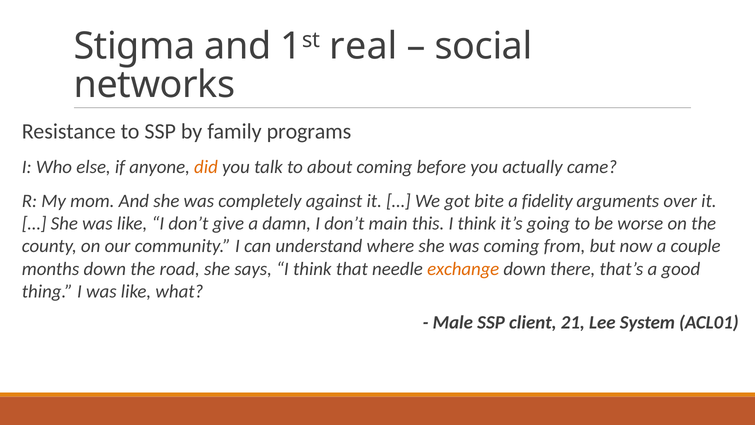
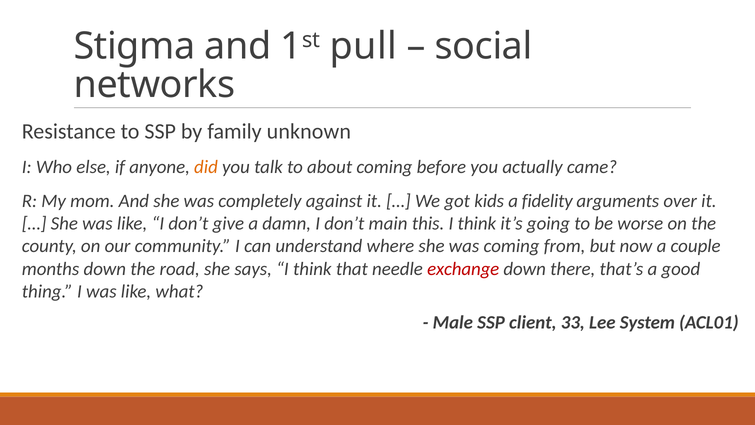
real: real -> pull (363, 46)
programs: programs -> unknown (309, 131)
bite: bite -> kids (489, 201)
exchange colour: orange -> red (463, 269)
21: 21 -> 33 (573, 322)
